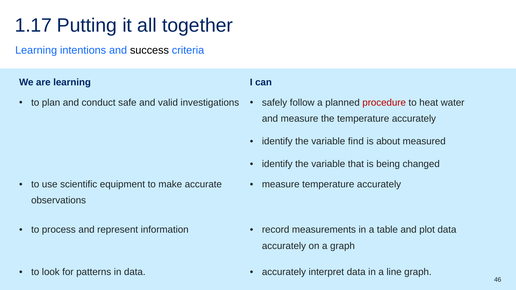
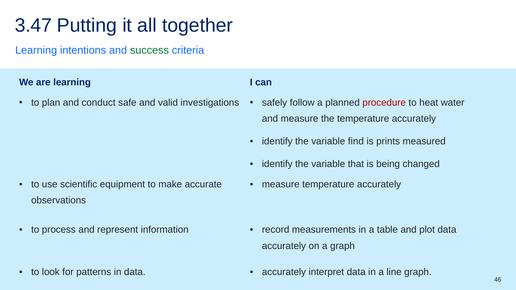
1.17: 1.17 -> 3.47 (33, 26)
success colour: black -> green (149, 50)
about: about -> prints (388, 142)
